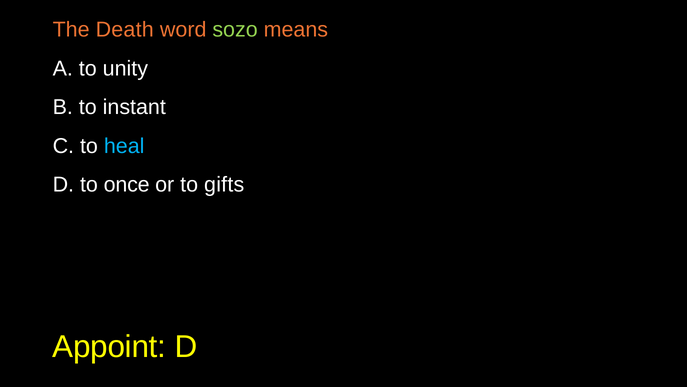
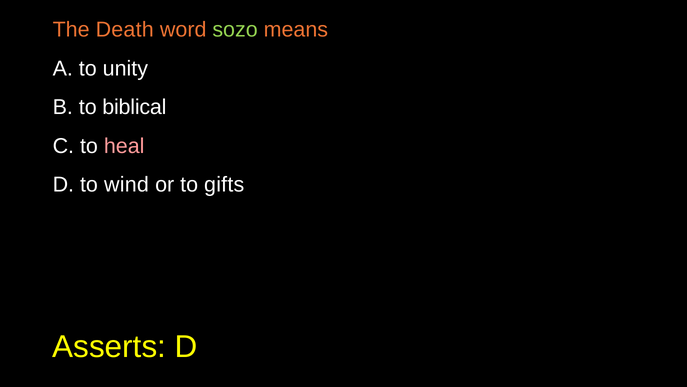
instant: instant -> biblical (134, 107)
heal colour: light blue -> pink (124, 146)
once: once -> wind (126, 184)
Appoint: Appoint -> Asserts (109, 346)
